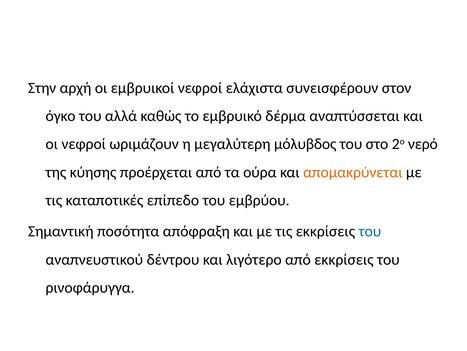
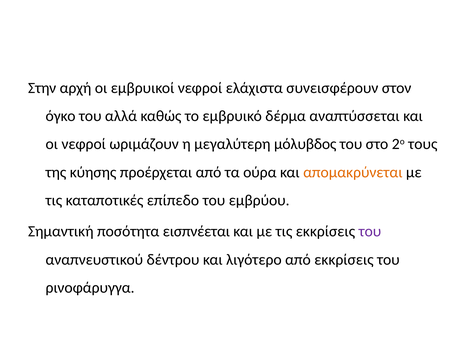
νερό: νερό -> τους (423, 144)
απόφραξη: απόφραξη -> εισπνέεται (196, 231)
του colour: blue -> purple (370, 231)
